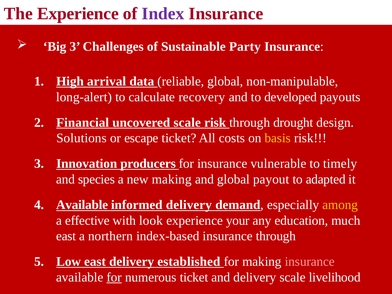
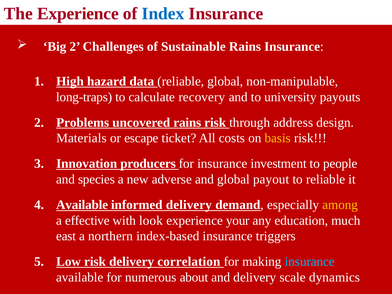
Index colour: purple -> blue (163, 14)
Big 3: 3 -> 2 (75, 47)
Sustainable Party: Party -> Rains (245, 47)
arrival: arrival -> hazard (107, 81)
long-alert: long-alert -> long-traps (84, 97)
developed: developed -> university (291, 97)
Financial: Financial -> Problems (83, 122)
uncovered scale: scale -> rains (187, 122)
drought: drought -> address (293, 122)
Solutions: Solutions -> Materials (81, 138)
vulnerable: vulnerable -> investment (279, 164)
timely: timely -> people (340, 164)
new making: making -> adverse (172, 179)
to adapted: adapted -> reliable (326, 179)
insurance through: through -> triggers (276, 236)
Low east: east -> risk (95, 262)
established: established -> correlation (189, 262)
insurance colour: pink -> light blue (310, 262)
for underline: present -> none (114, 277)
numerous ticket: ticket -> about (194, 277)
livelihood: livelihood -> dynamics (335, 277)
